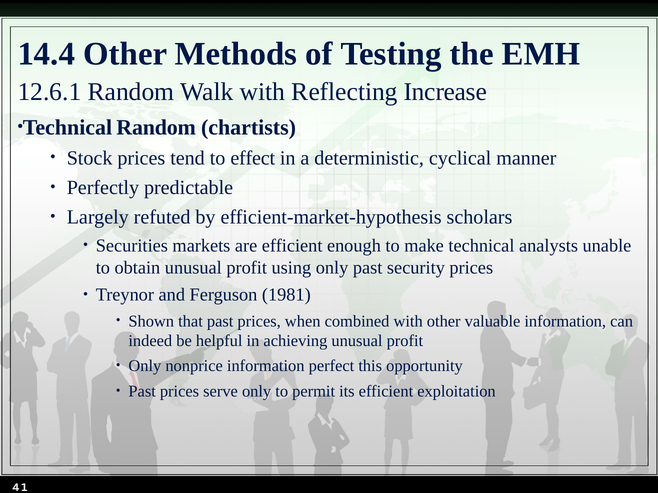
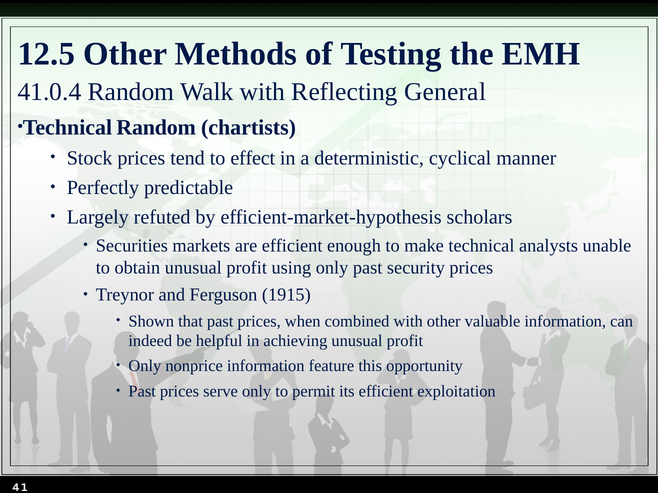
14.4: 14.4 -> 12.5 (46, 54)
12.6.1: 12.6.1 -> 41.0.4 (49, 92)
Increase: Increase -> General (445, 92)
1981: 1981 -> 1915 (286, 295)
perfect: perfect -> feature (331, 366)
